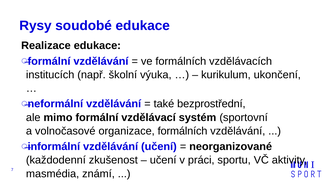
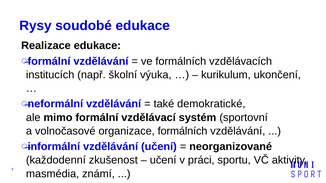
bezprostřední: bezprostřední -> demokratické (211, 104)
